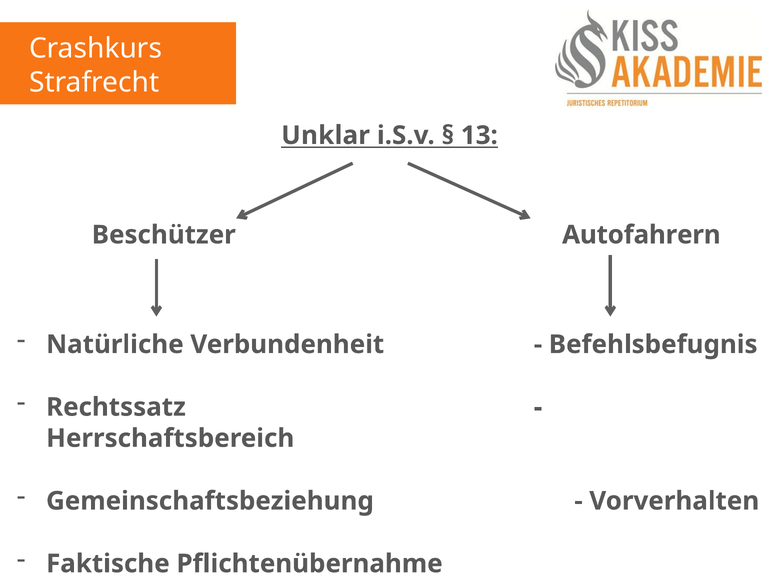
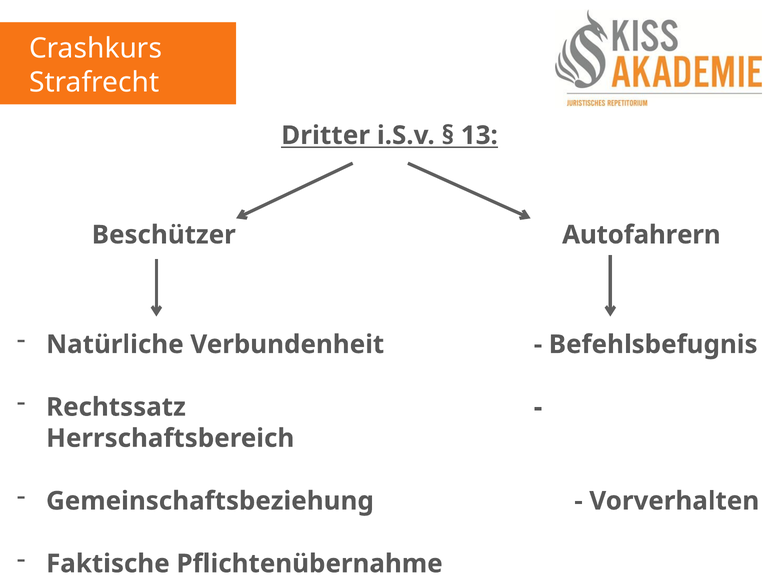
Unklar: Unklar -> Dritter (326, 135)
